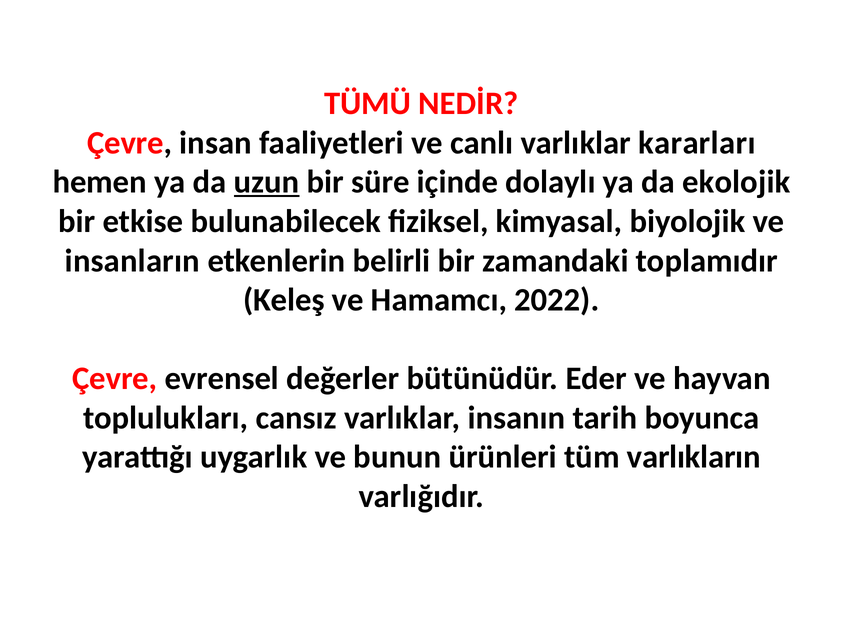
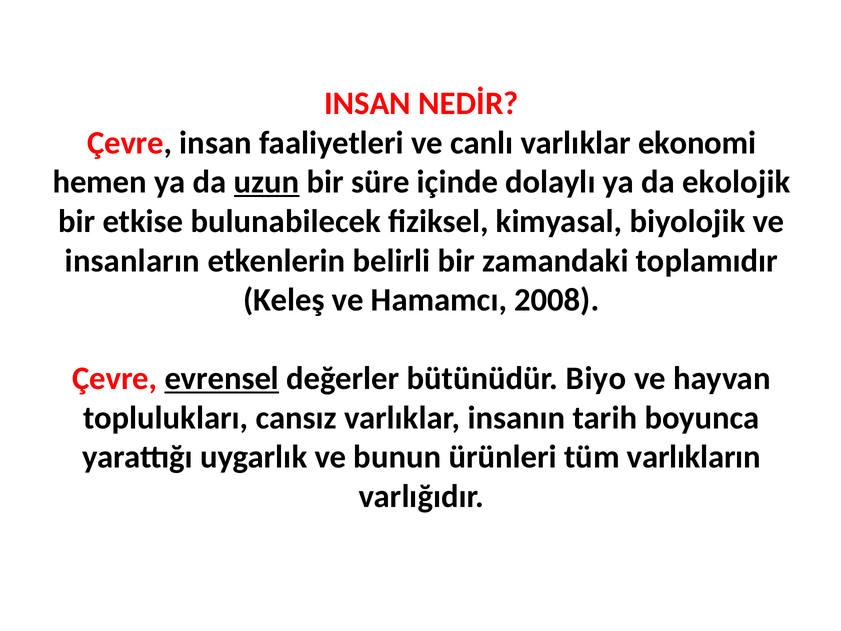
TÜMÜ: TÜMÜ -> INSAN (368, 104)
kararları: kararları -> ekonomi (697, 143)
2022: 2022 -> 2008 (557, 300)
evrensel underline: none -> present (222, 378)
Eder: Eder -> Biyo (596, 378)
